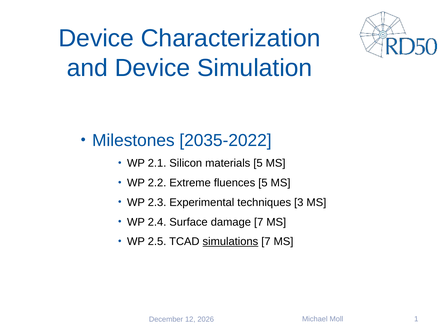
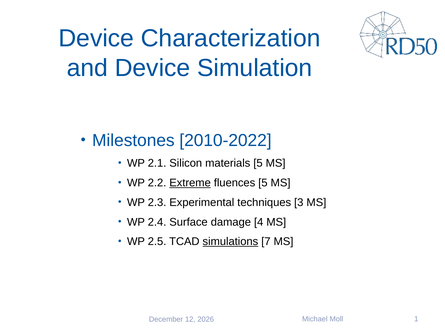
2035-2022: 2035-2022 -> 2010-2022 (225, 140)
Extreme underline: none -> present (190, 183)
damage 7: 7 -> 4 (259, 222)
